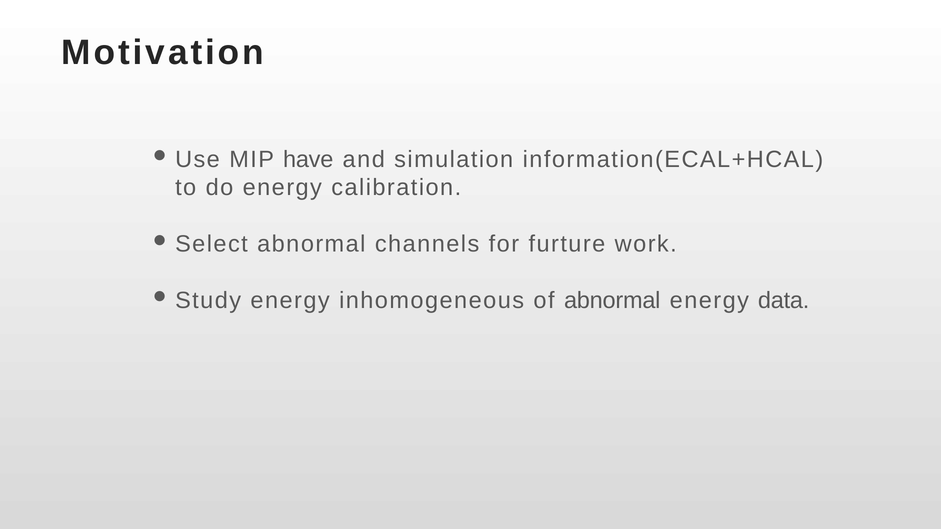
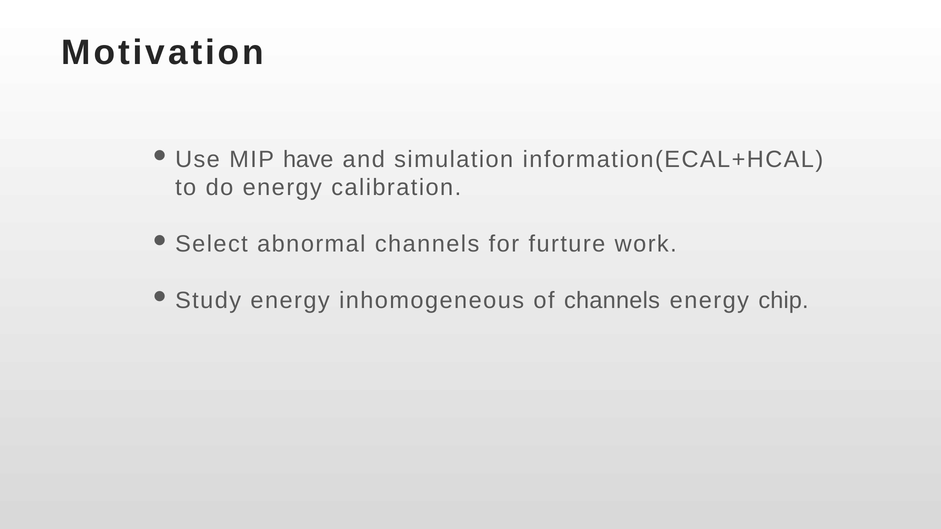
of abnormal: abnormal -> channels (612, 301)
data: data -> chip (783, 301)
